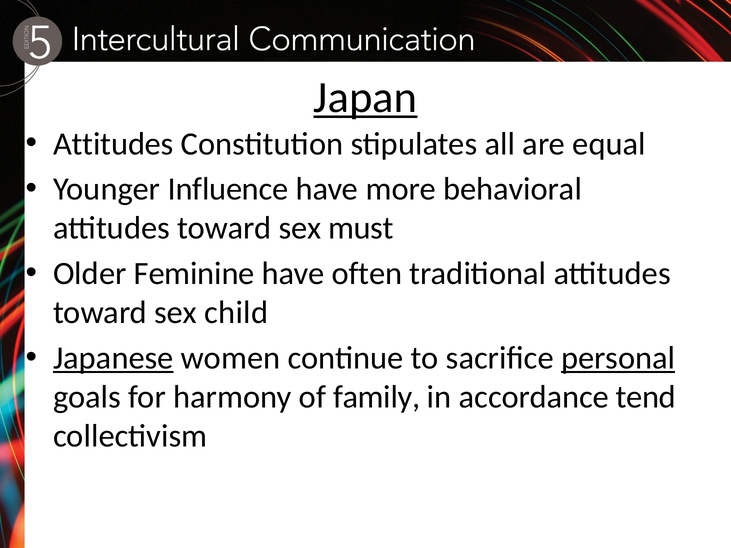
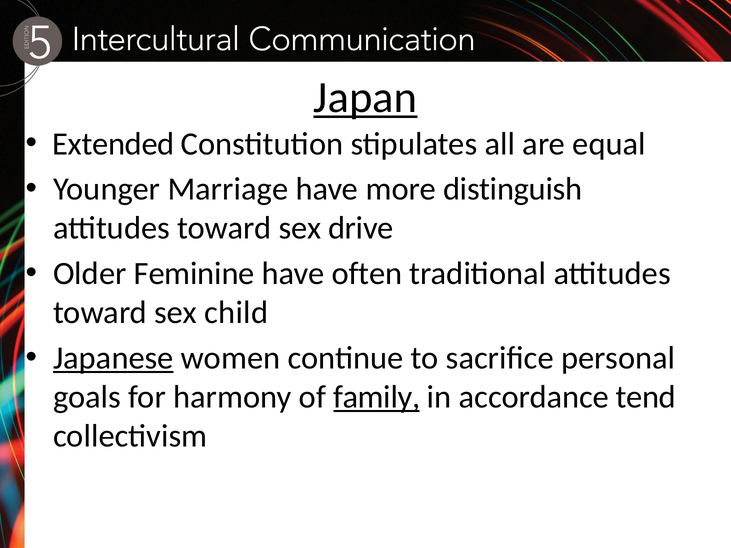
Attitudes: Attitudes -> Extended (113, 144)
Influence: Influence -> Marriage (228, 189)
behavioral: behavioral -> distinguish (513, 189)
must: must -> drive (361, 228)
personal underline: present -> none (618, 358)
family underline: none -> present (377, 397)
